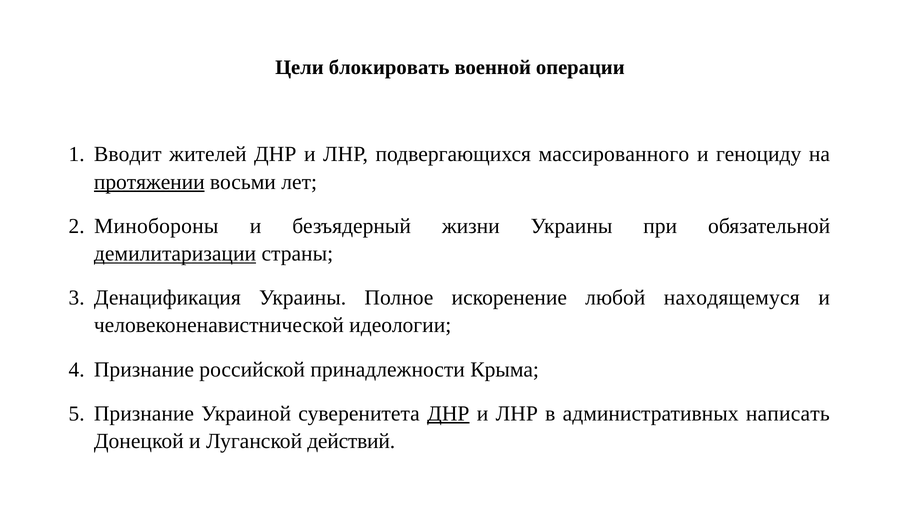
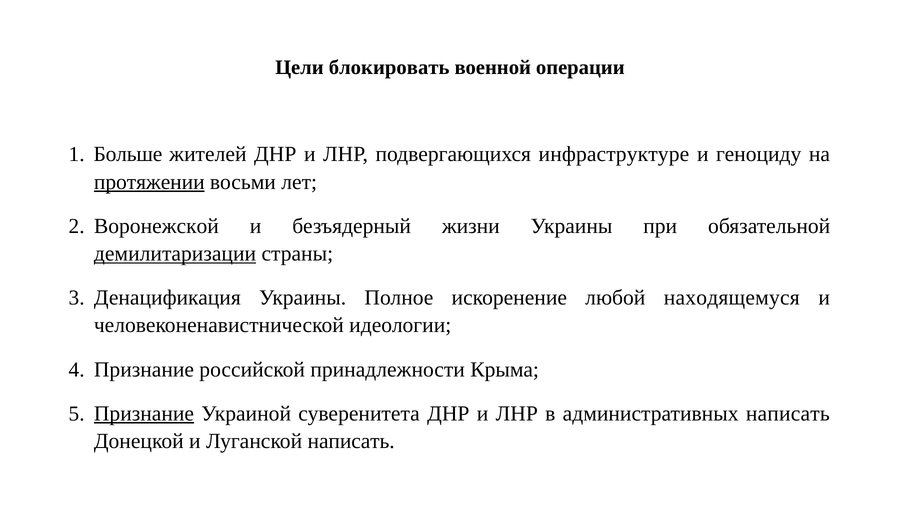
Вводит: Вводит -> Больше (128, 154)
массированного: массированного -> инфраструктуре (614, 154)
Минобороны: Минобороны -> Воронежской (156, 226)
Признание underline: none -> present (144, 414)
ДНР underline: present -> none (448, 414)
Луганской действий: действий -> написать (351, 441)
